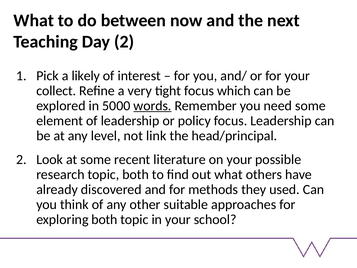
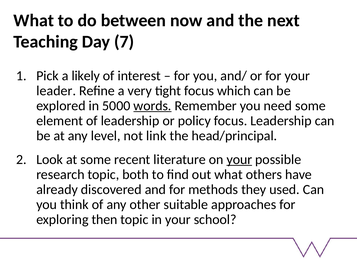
Day 2: 2 -> 7 (124, 42)
collect: collect -> leader (56, 91)
your underline: none -> present (239, 159)
exploring both: both -> then (104, 219)
